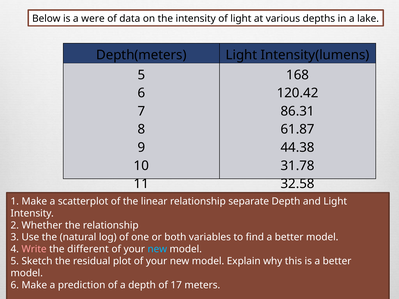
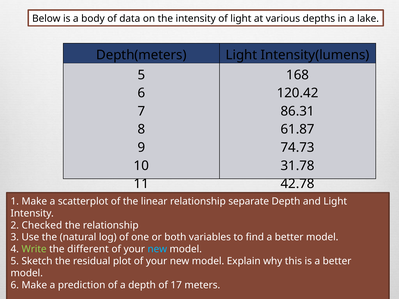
were: were -> body (93, 19)
44.38: 44.38 -> 74.73 (298, 148)
32.58: 32.58 -> 42.78 (298, 184)
Whether: Whether -> Checked (42, 225)
Write colour: pink -> light green (34, 249)
